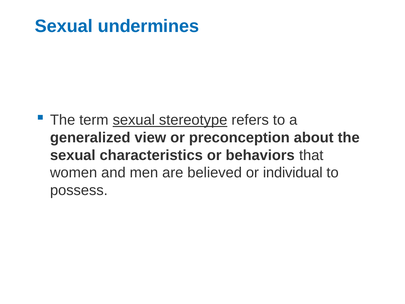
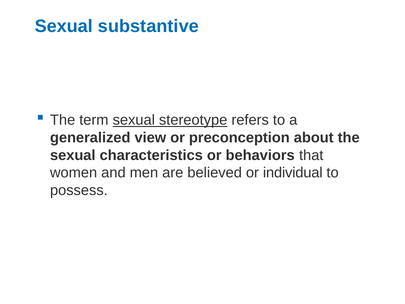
undermines: undermines -> substantive (148, 26)
